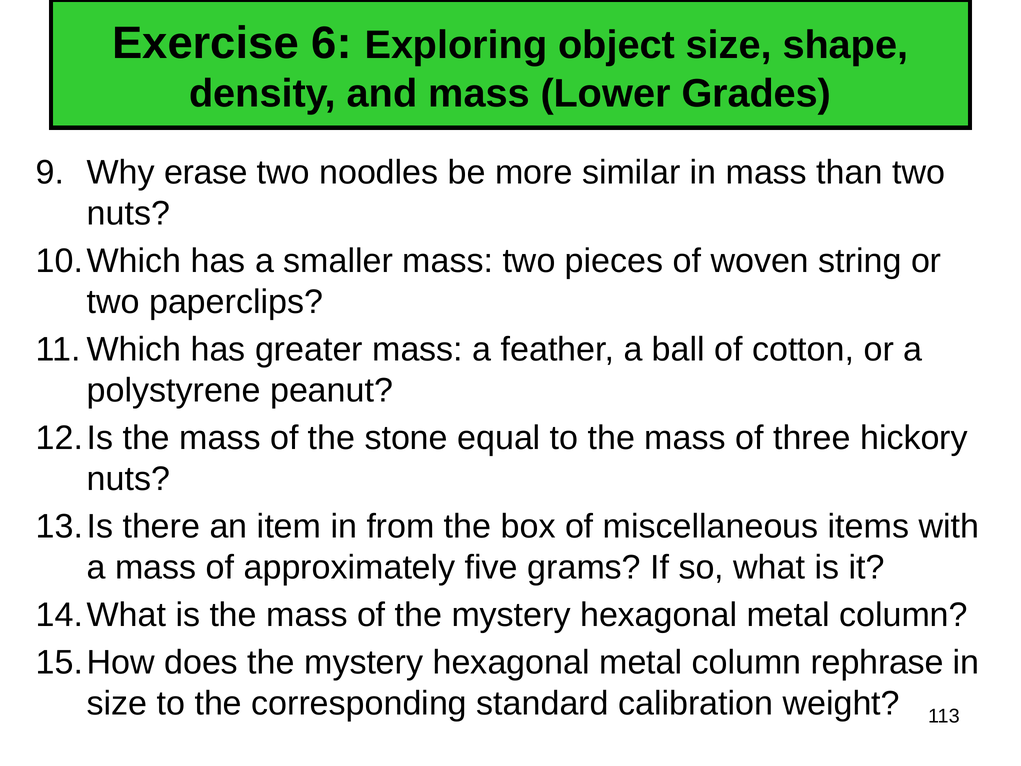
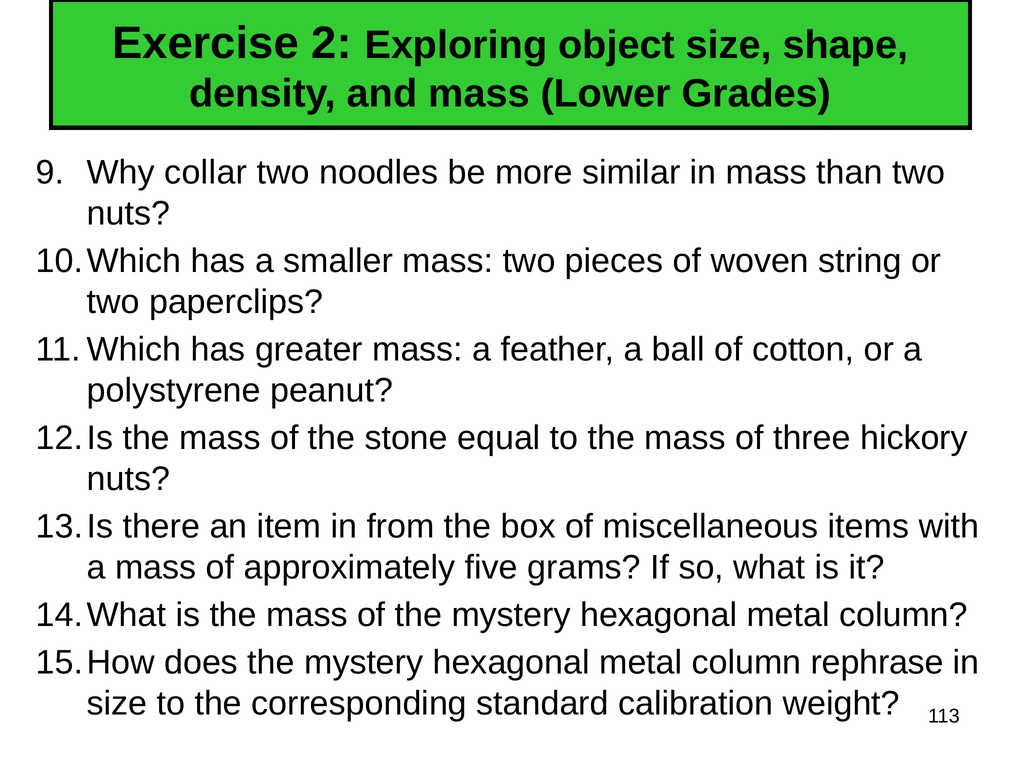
6: 6 -> 2 (332, 43)
erase: erase -> collar (206, 173)
